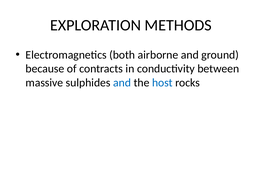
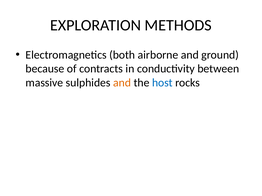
and colour: blue -> orange (122, 83)
